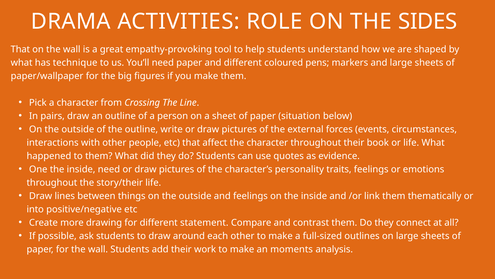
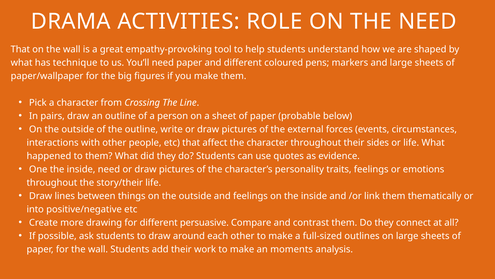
THE SIDES: SIDES -> NEED (428, 22)
situation: situation -> probable (299, 116)
book: book -> sides (378, 142)
statement: statement -> persuasive (204, 222)
